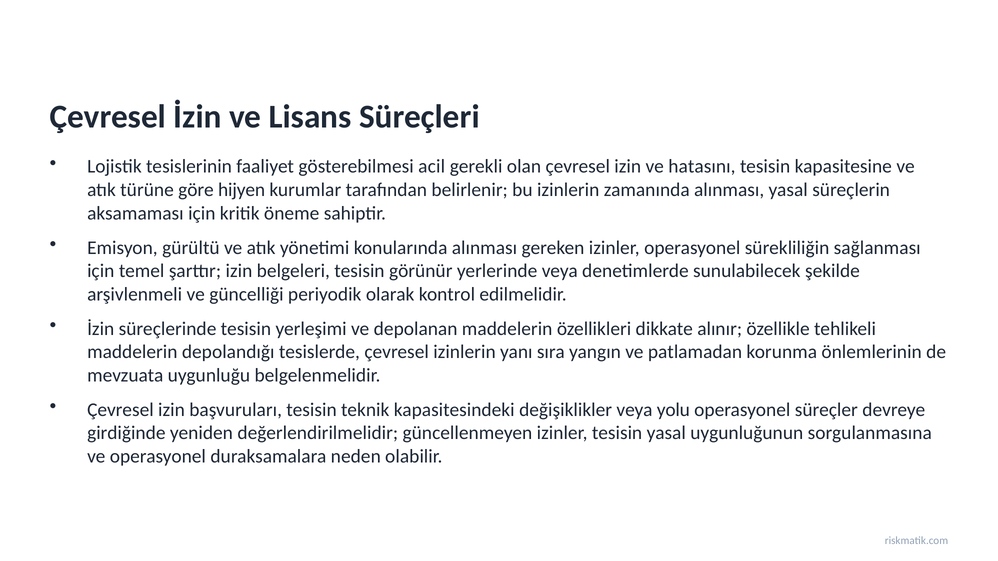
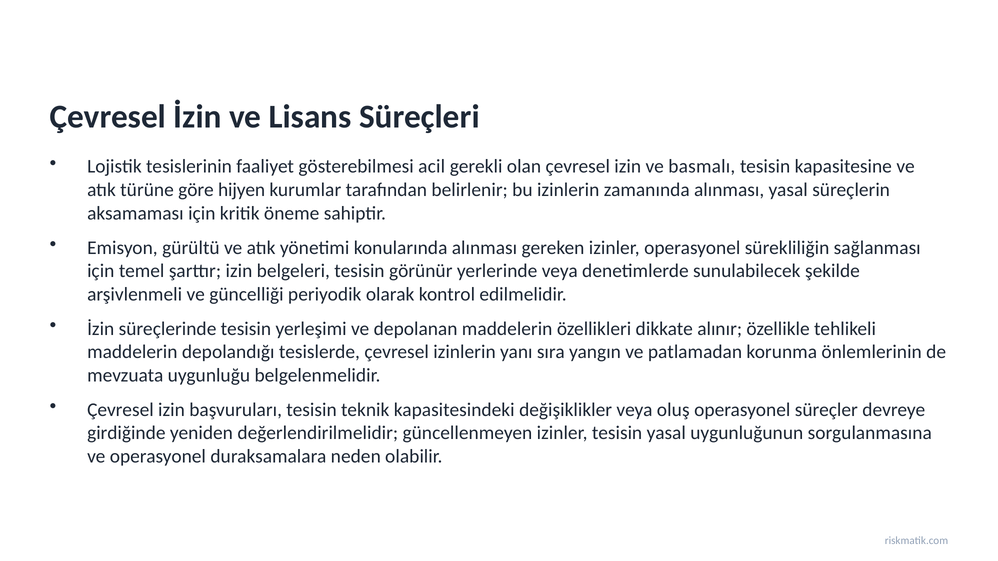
hatasını: hatasını -> basmalı (702, 167)
yolu: yolu -> oluş (673, 410)
